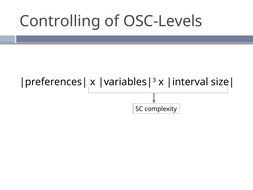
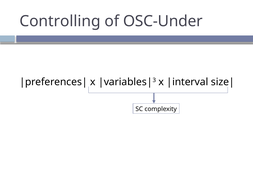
OSC-Levels: OSC-Levels -> OSC-Under (163, 21)
